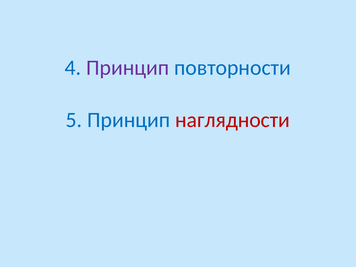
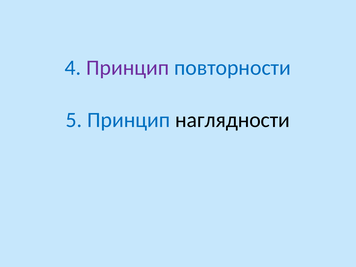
наглядности colour: red -> black (233, 120)
